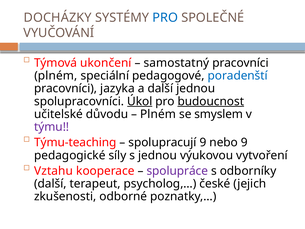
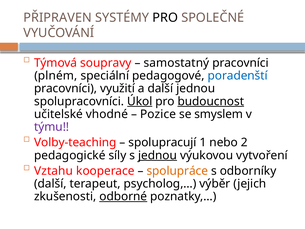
DOCHÁZKY: DOCHÁZKY -> PŘIPRAVEN (58, 18)
PRO colour: blue -> black (165, 18)
ukončení: ukončení -> soupravy (106, 63)
jazyka: jazyka -> využití (118, 88)
důvodu: důvodu -> vhodné (107, 114)
Plném: Plném -> Pozice (158, 114)
Týmu-teaching: Týmu-teaching -> Volby-teaching (75, 142)
spolupracují 9: 9 -> 1 (203, 142)
nebo 9: 9 -> 2 (244, 142)
jednou underline: none -> present (158, 155)
spolupráce colour: purple -> orange (177, 171)
české: české -> výběr (215, 183)
odborné underline: none -> present (123, 196)
